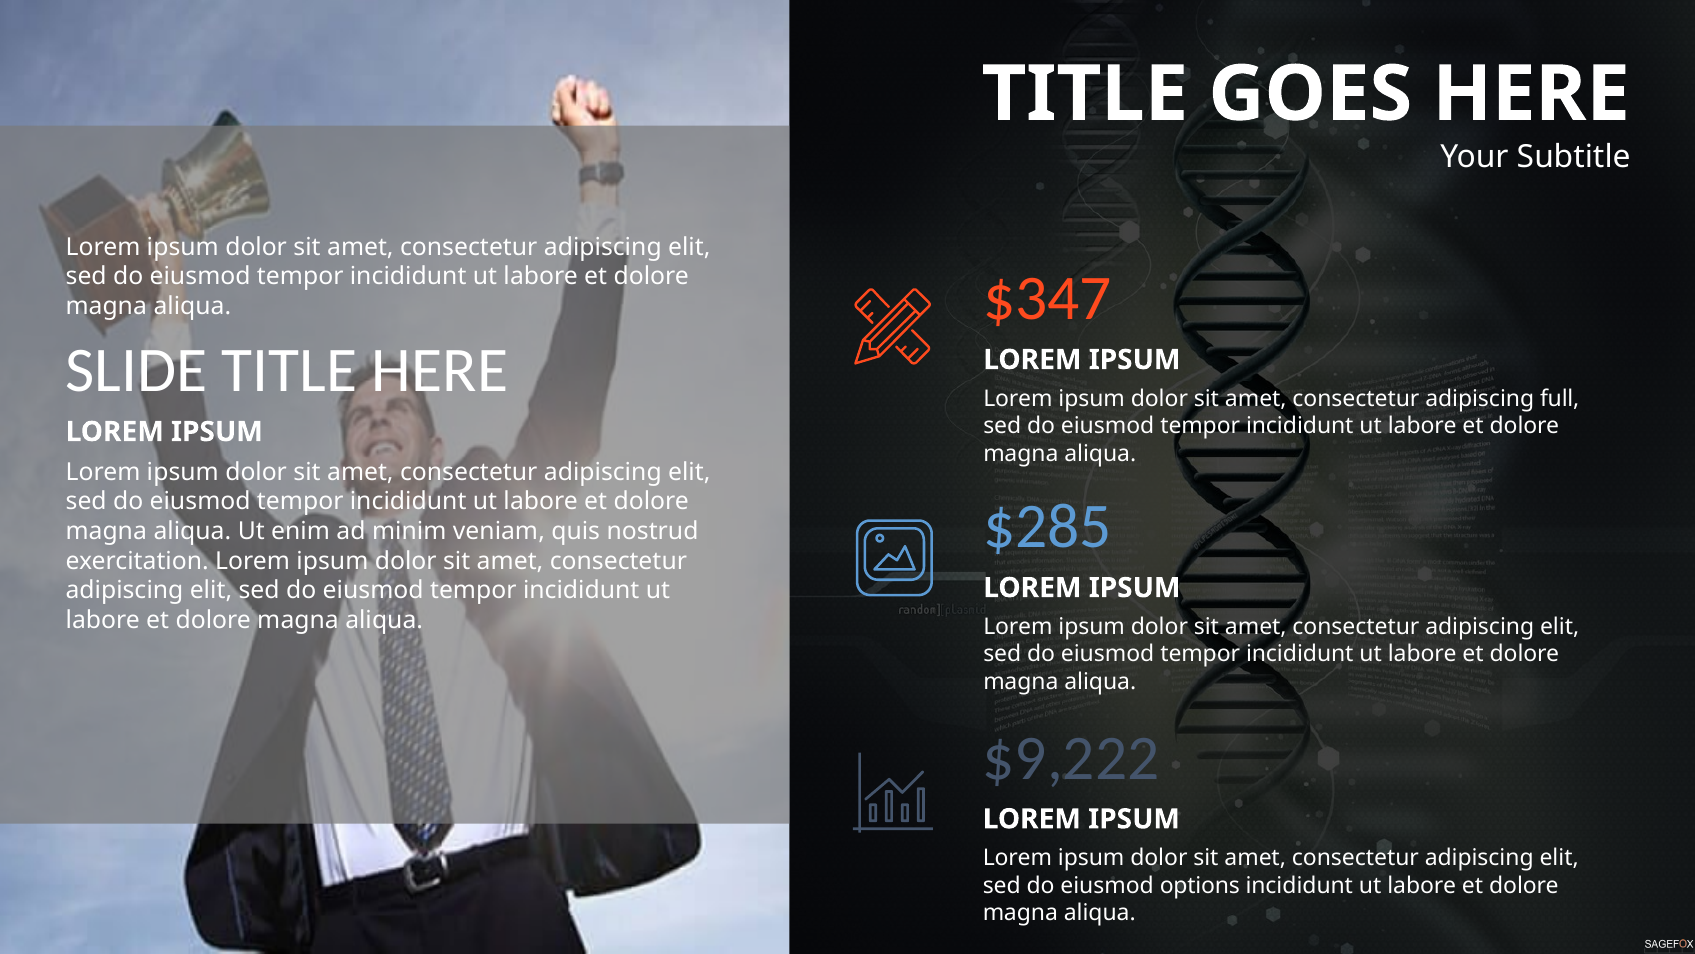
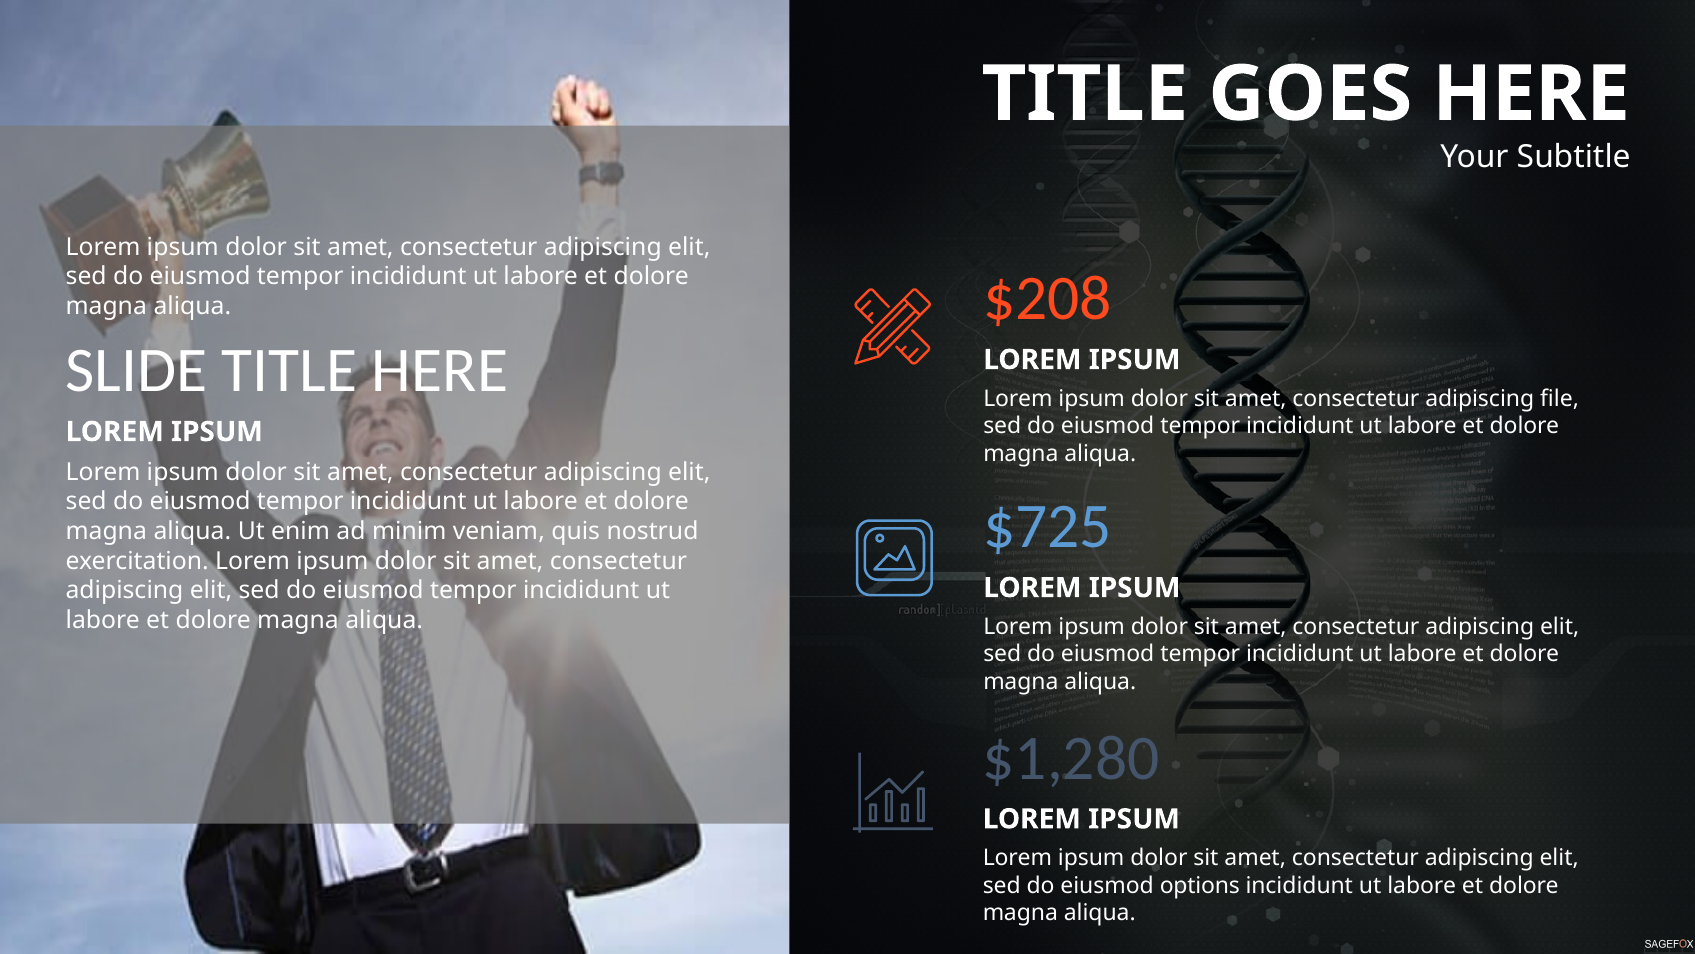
$347: $347 -> $208 (1048, 298)
full: full -> file (1560, 398)
$285: $285 -> $725 (1048, 526)
$9,222: $9,222 -> $1,280 (1071, 758)
